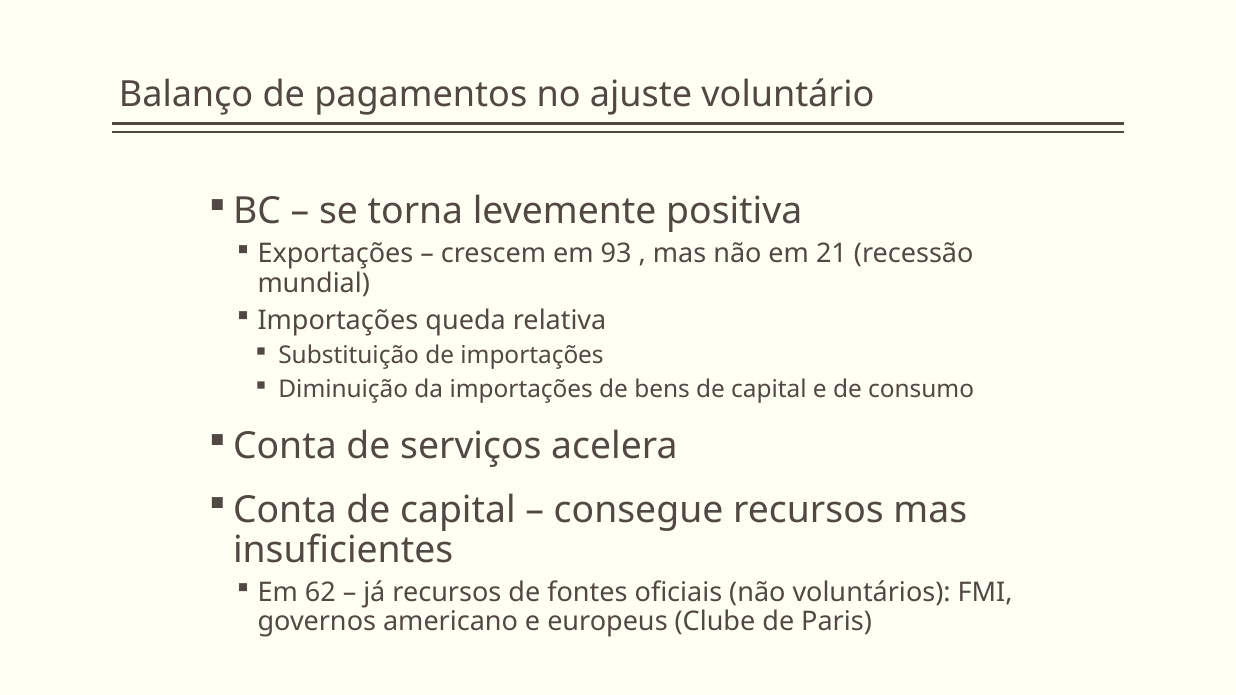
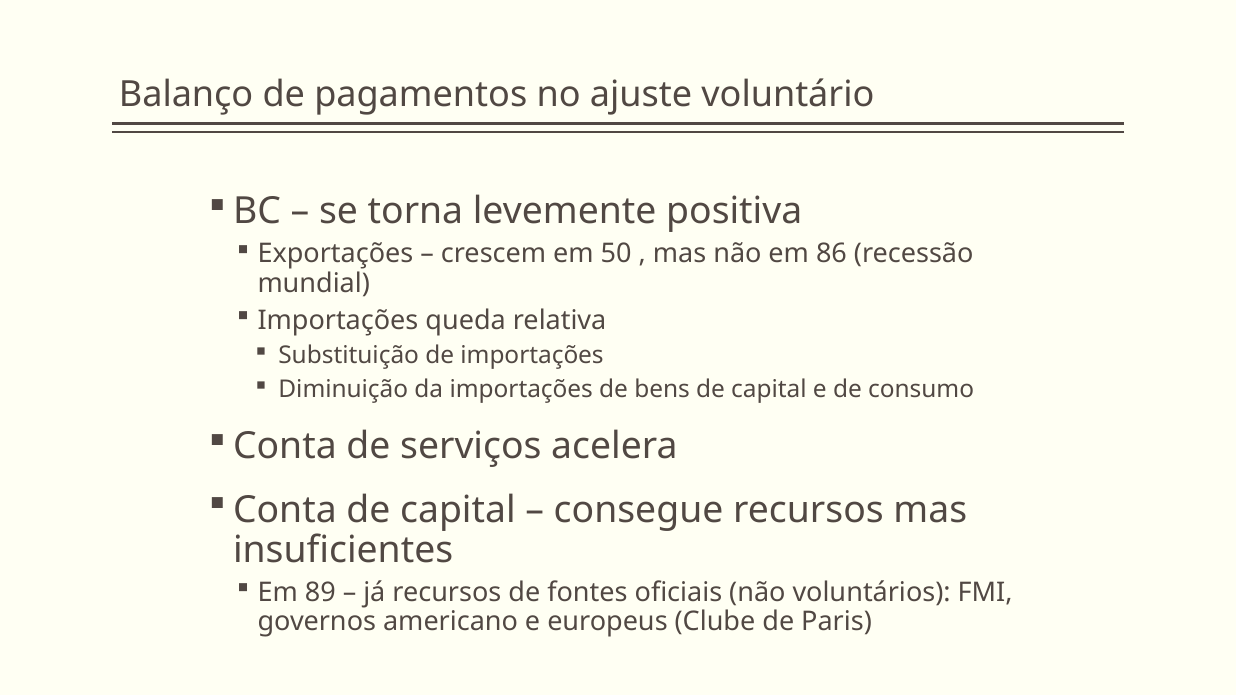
93: 93 -> 50 (616, 254)
21: 21 -> 86 (831, 254)
62: 62 -> 89 (320, 593)
